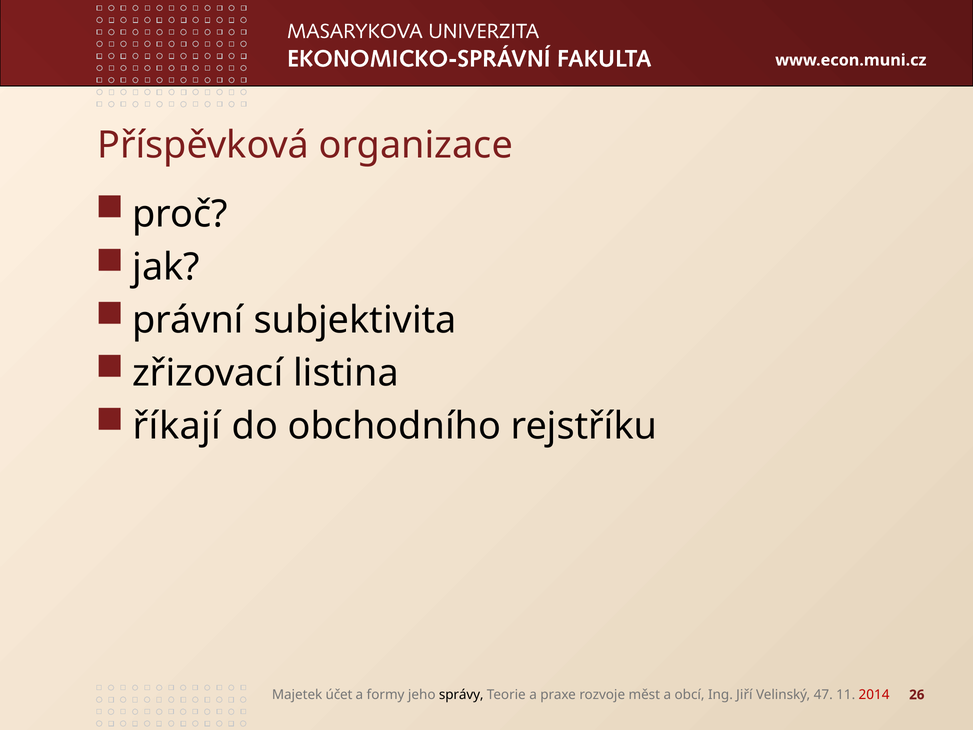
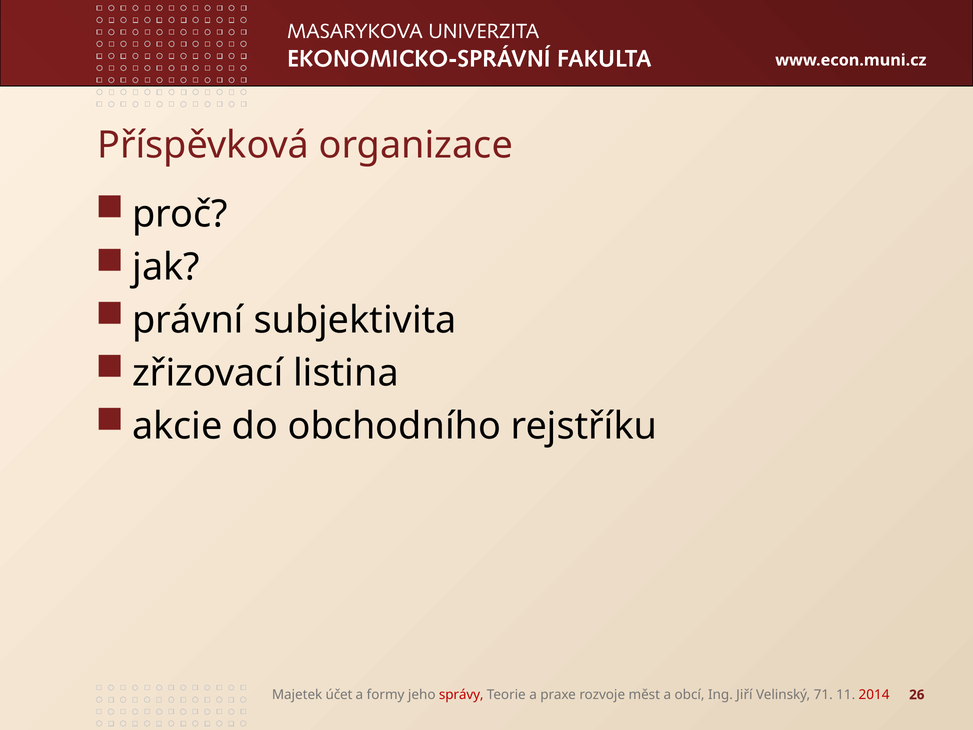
říkají: říkají -> akcie (177, 426)
správy colour: black -> red (461, 695)
47: 47 -> 71 (823, 695)
